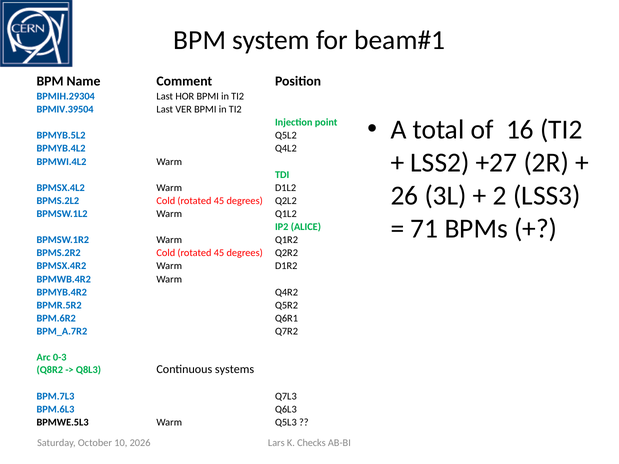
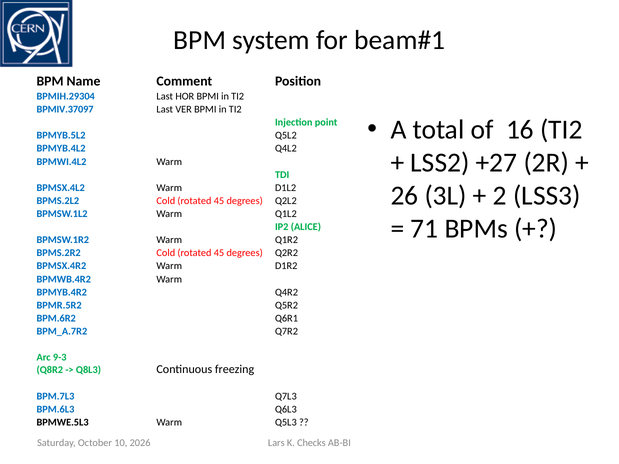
BPMIV.39504: BPMIV.39504 -> BPMIV.37097 (65, 109)
0-3: 0-3 -> 9-3 (60, 358)
systems: systems -> freezing (235, 369)
